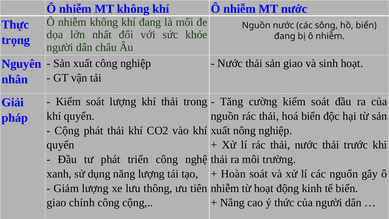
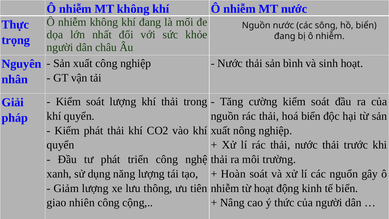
sản giao: giao -> bình (293, 63)
Cộng: Cộng -> Kiếm (67, 130)
chính: chính -> nhiên (82, 203)
